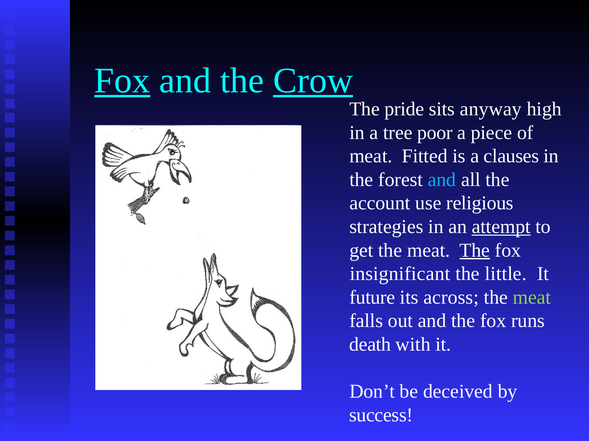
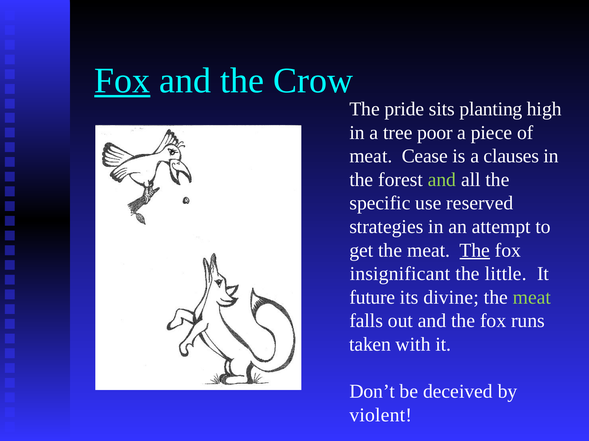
Crow underline: present -> none (313, 81)
anyway: anyway -> planting (491, 109)
Fitted: Fitted -> Cease (425, 156)
and colour: light blue -> light green (442, 180)
account: account -> specific (380, 204)
religious: religious -> reserved (480, 204)
attempt underline: present -> none (501, 227)
across: across -> divine (451, 298)
death: death -> taken (370, 345)
success: success -> violent (381, 416)
